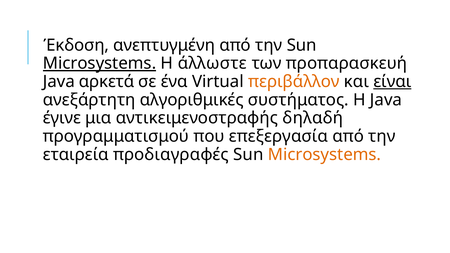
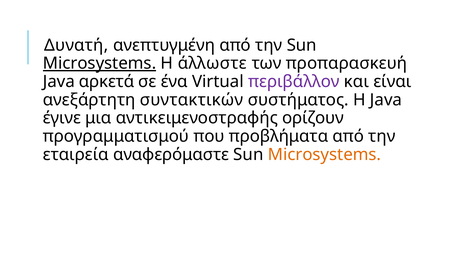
Έκδοση: Έκδοση -> Δυνατή (76, 45)
περιβάλλον colour: orange -> purple (294, 82)
είναι underline: present -> none (392, 82)
αλγοριθμικές: αλγοριθμικές -> συντακτικών (192, 100)
δηλαδή: δηλαδή -> ορίζουν (313, 118)
επεξεργασία: επεξεργασία -> προβλήματα (279, 136)
προδιαγραφές: προδιαγραφές -> αναφερόμαστε (171, 155)
